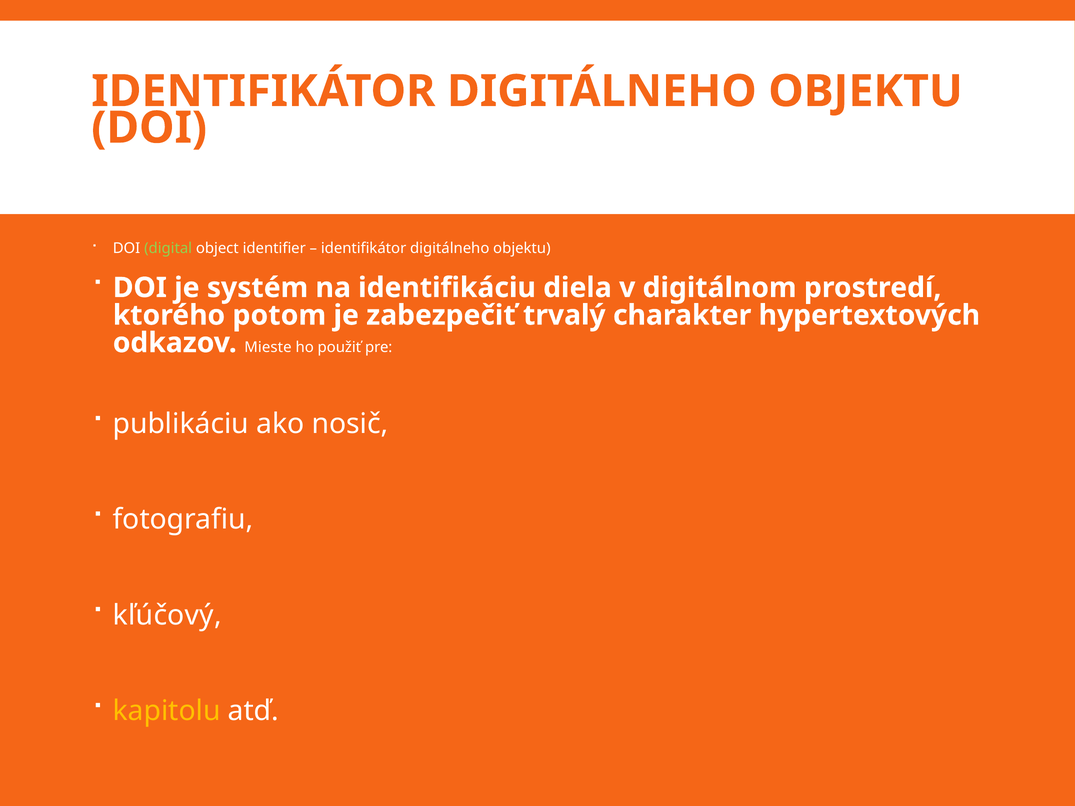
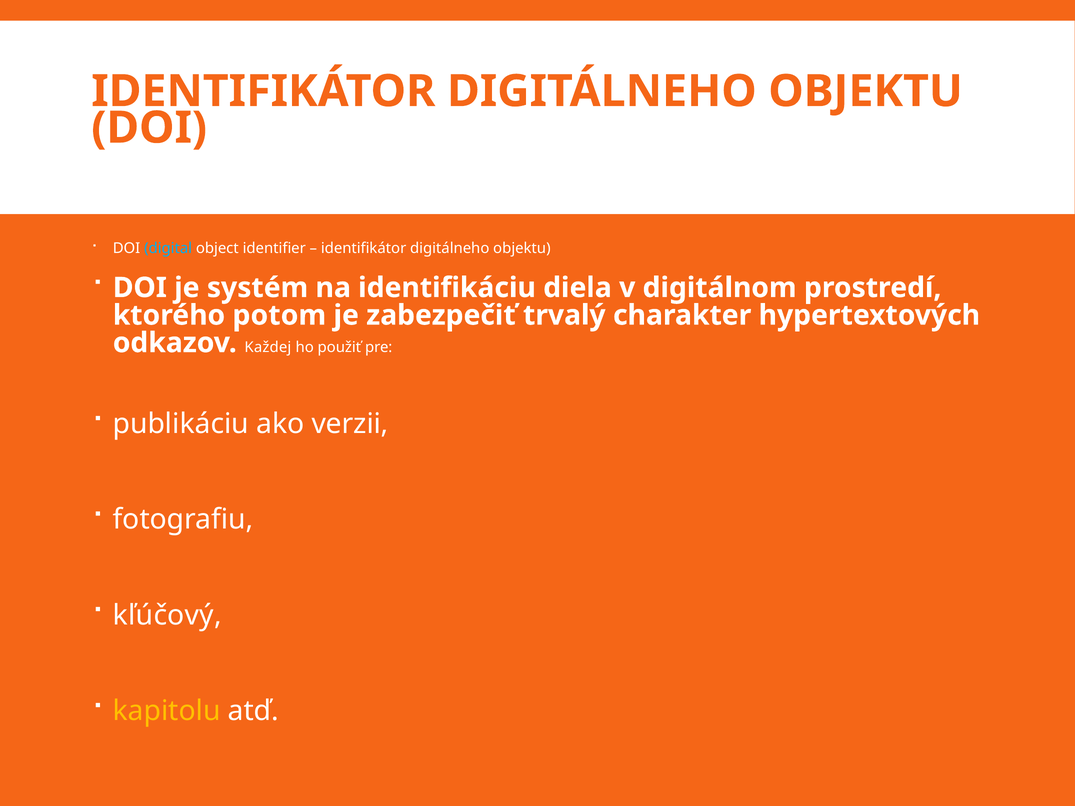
digital colour: light green -> light blue (168, 249)
Mieste: Mieste -> Každej (268, 347)
nosič: nosič -> verzii (350, 424)
